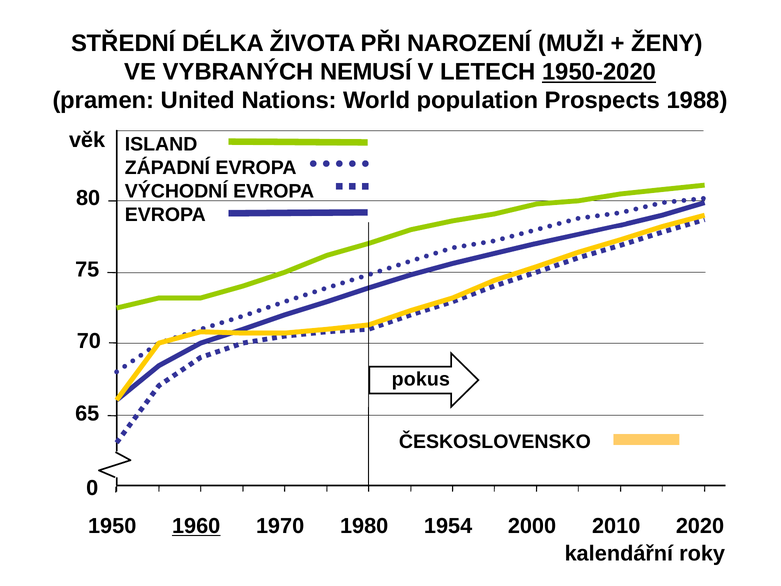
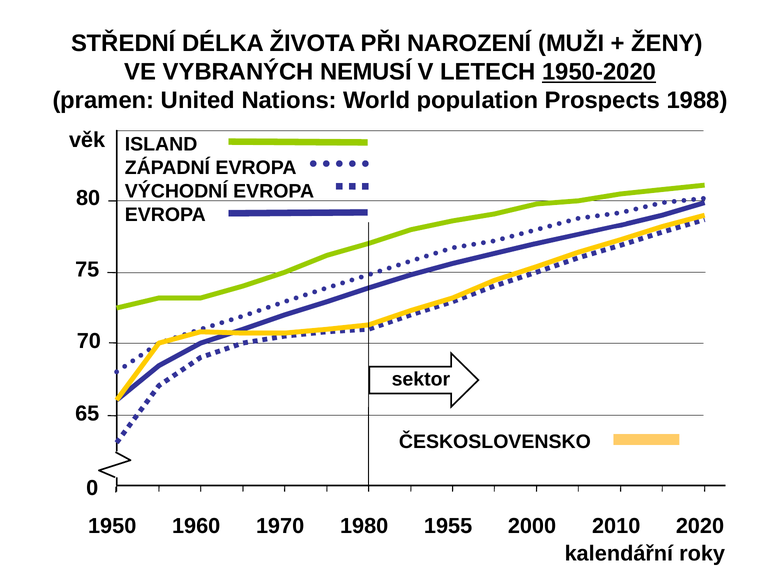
pokus: pokus -> sektor (421, 379)
1960 underline: present -> none (196, 526)
1954: 1954 -> 1955 (448, 526)
